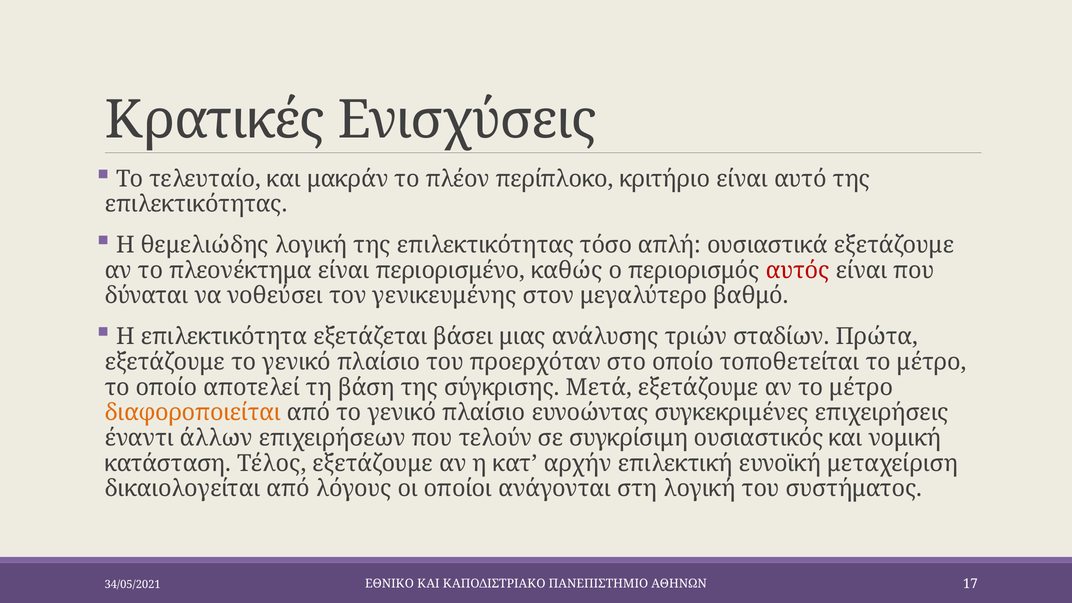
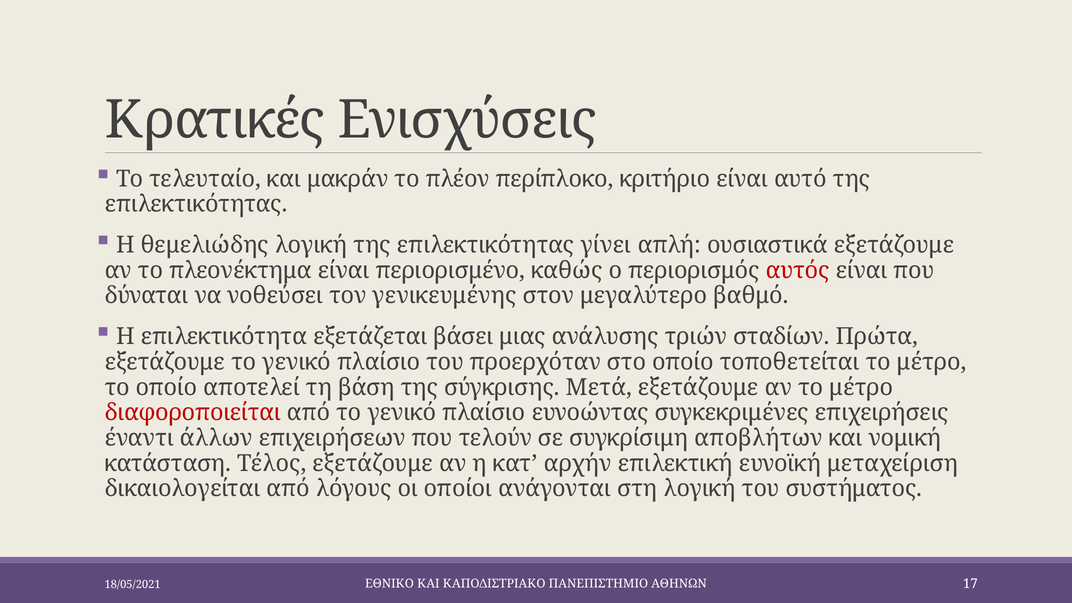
τόσο: τόσο -> γίνει (606, 245)
διαφοροποιείται colour: orange -> red (193, 413)
ουσιαστικός: ουσιαστικός -> αποβλήτων (758, 438)
34/05/2021: 34/05/2021 -> 18/05/2021 (133, 585)
